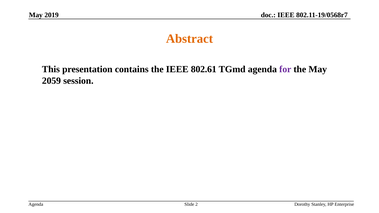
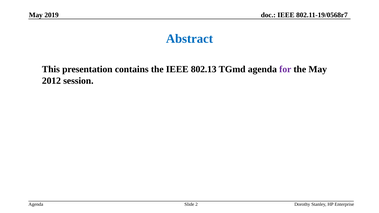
Abstract colour: orange -> blue (189, 39)
802.61: 802.61 -> 802.13 (204, 69)
2059: 2059 -> 2012 (51, 81)
